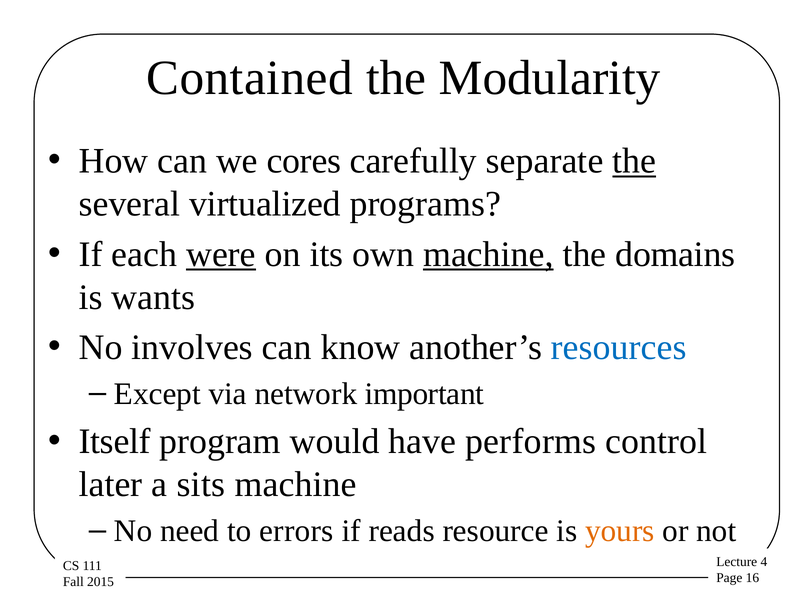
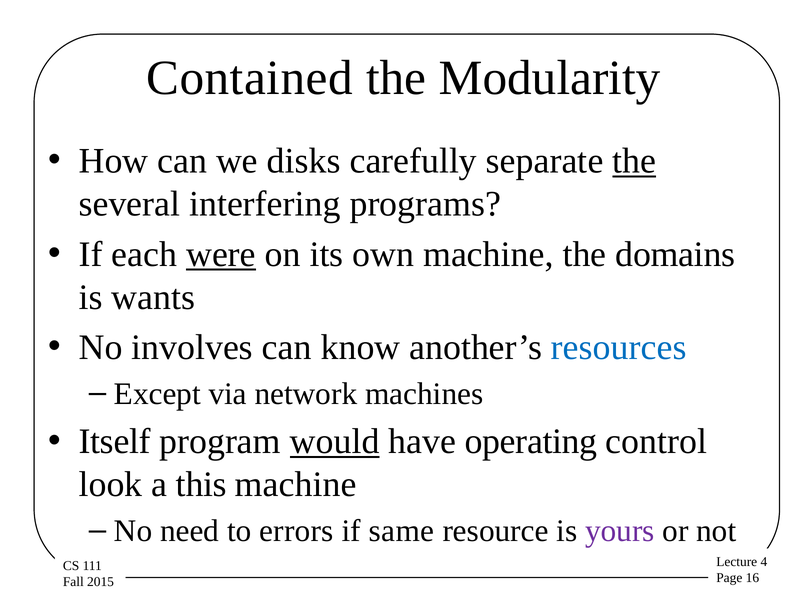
cores: cores -> disks (304, 161)
virtualized: virtualized -> interfering (265, 204)
machine underline: present -> none (488, 254)
important: important -> machines (424, 394)
would underline: none -> present (335, 442)
performs: performs -> operating (531, 442)
later: later -> look (111, 485)
sits: sits -> this (201, 485)
reads: reads -> same (402, 531)
yours colour: orange -> purple (620, 531)
